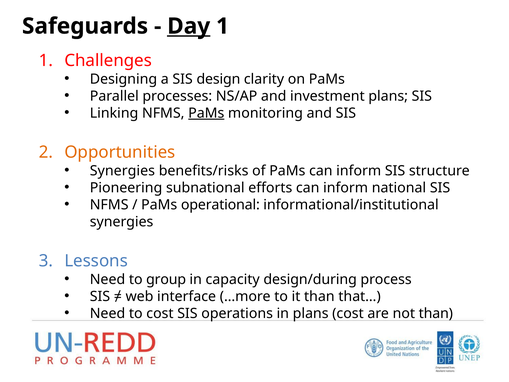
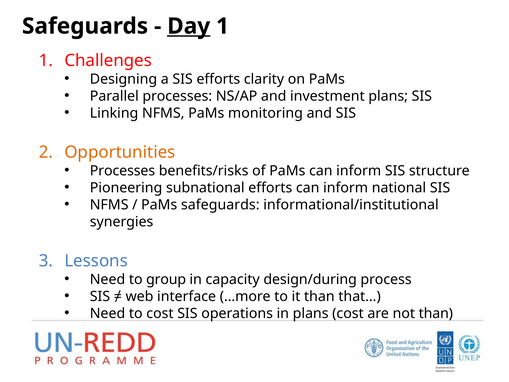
SIS design: design -> efforts (218, 79)
PaMs underline: present -> none (206, 113)
Synergies: Synergies -> Processes (122, 171)
PaMs operational: operational -> safeguards (220, 205)
